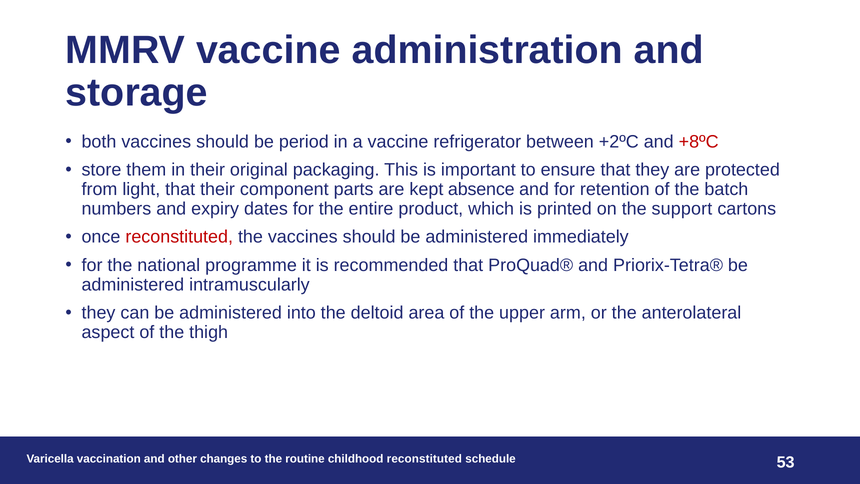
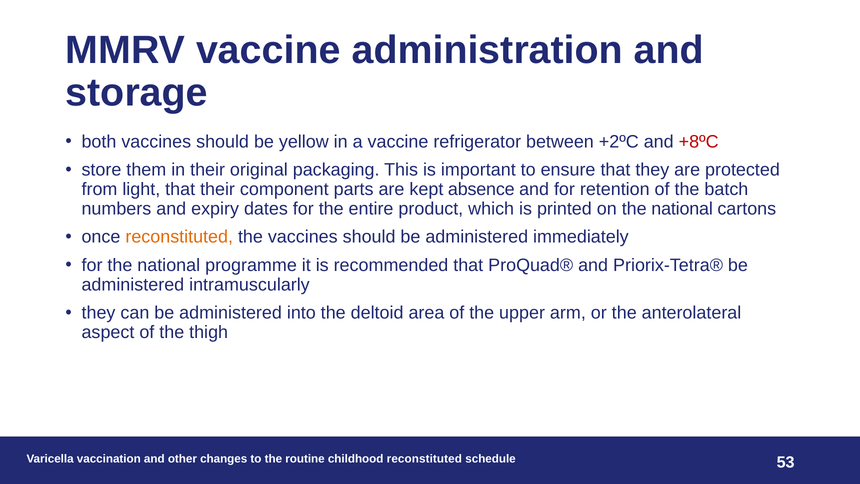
period: period -> yellow (304, 142)
on the support: support -> national (682, 209)
reconstituted colour: red -> orange (179, 237)
